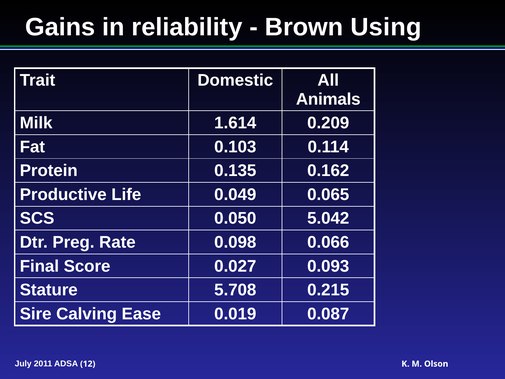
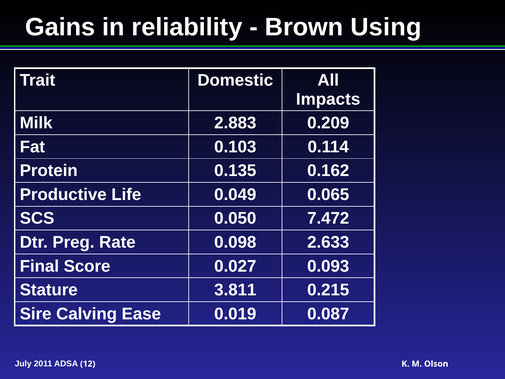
Animals: Animals -> Impacts (328, 99)
1.614: 1.614 -> 2.883 (235, 123)
5.042: 5.042 -> 7.472 (328, 218)
0.066: 0.066 -> 2.633 (328, 242)
5.708: 5.708 -> 3.811 (235, 290)
